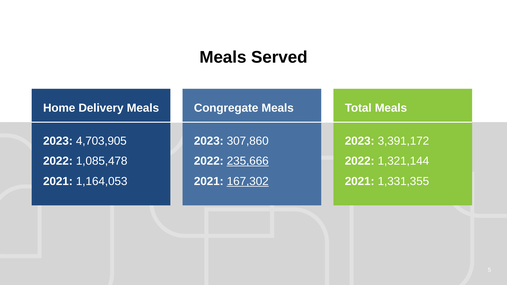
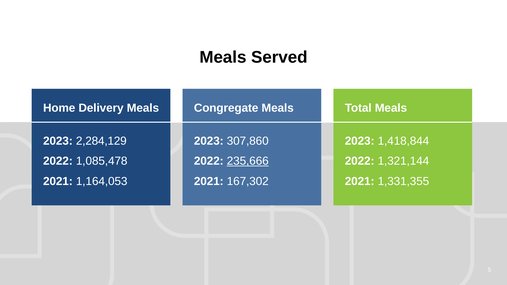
3,391,172: 3,391,172 -> 1,418,844 (403, 141)
4,703,905: 4,703,905 -> 2,284,129 (101, 141)
167,302 underline: present -> none (248, 182)
